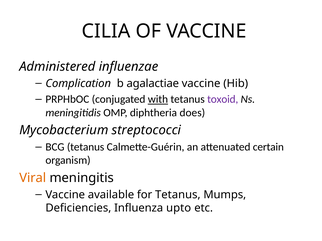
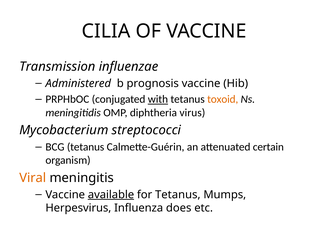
Administered: Administered -> Transmission (57, 67)
Complication: Complication -> Administered (78, 84)
agalactiae: agalactiae -> prognosis (153, 84)
toxoid colour: purple -> orange (223, 99)
does: does -> virus (192, 113)
available underline: none -> present (111, 195)
Deficiencies: Deficiencies -> Herpesvirus (78, 208)
upto: upto -> does (179, 208)
